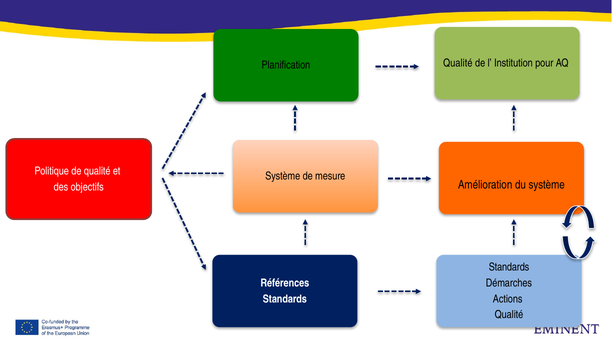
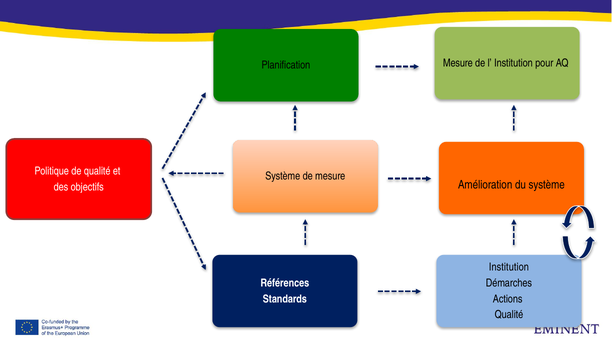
Qualité: Qualité -> Mesure (458, 63)
Standards: Standards -> Institution (509, 267)
